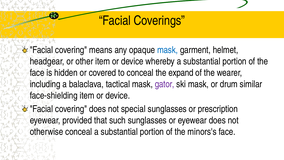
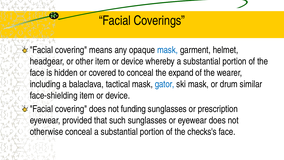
gator colour: purple -> blue (165, 84)
special: special -> funding (133, 109)
minors's: minors's -> checks's (202, 132)
